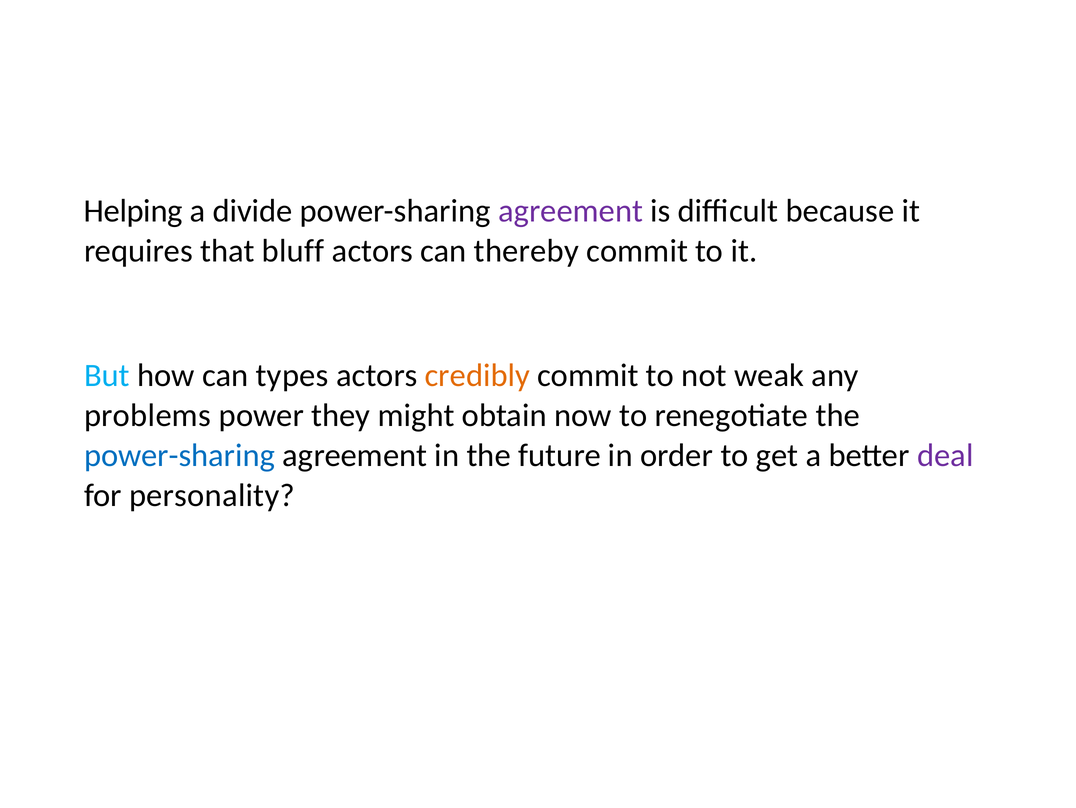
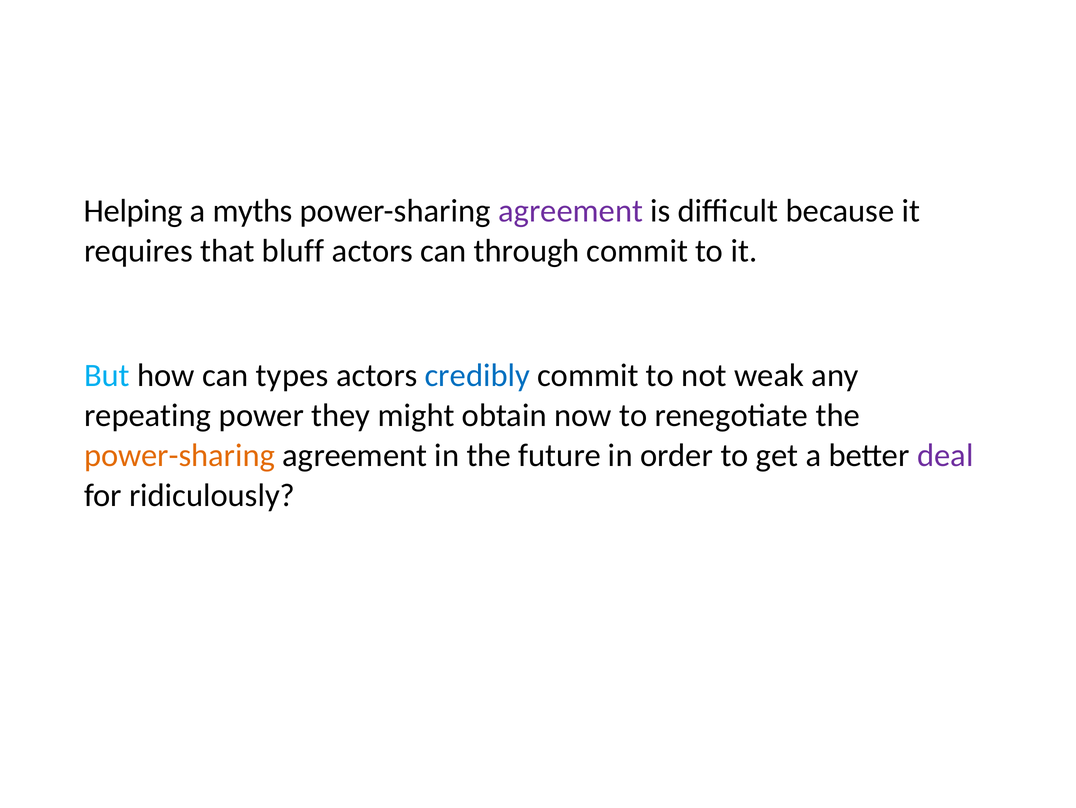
divide: divide -> myths (253, 211)
thereby: thereby -> through (527, 251)
credibly colour: orange -> blue (477, 375)
problems: problems -> repeating (148, 415)
power-sharing colour: blue -> orange (179, 455)
personality: personality -> ridiculously (212, 495)
